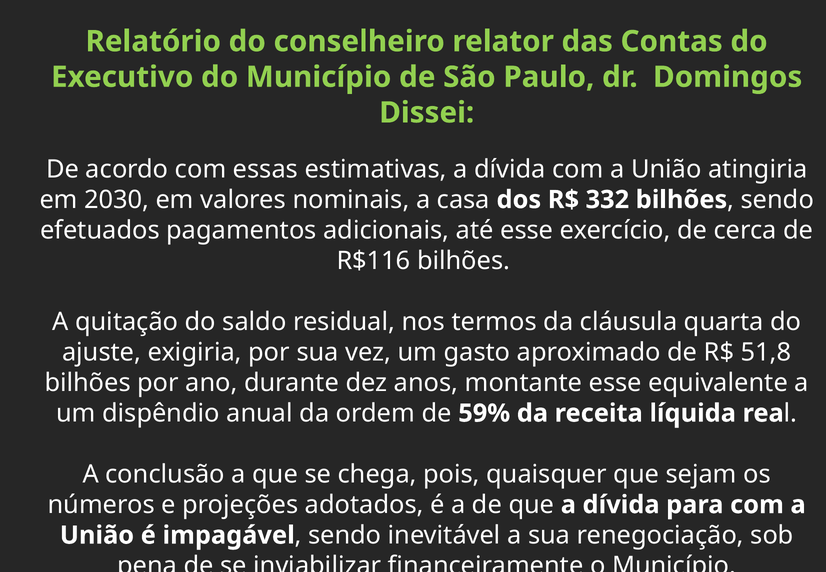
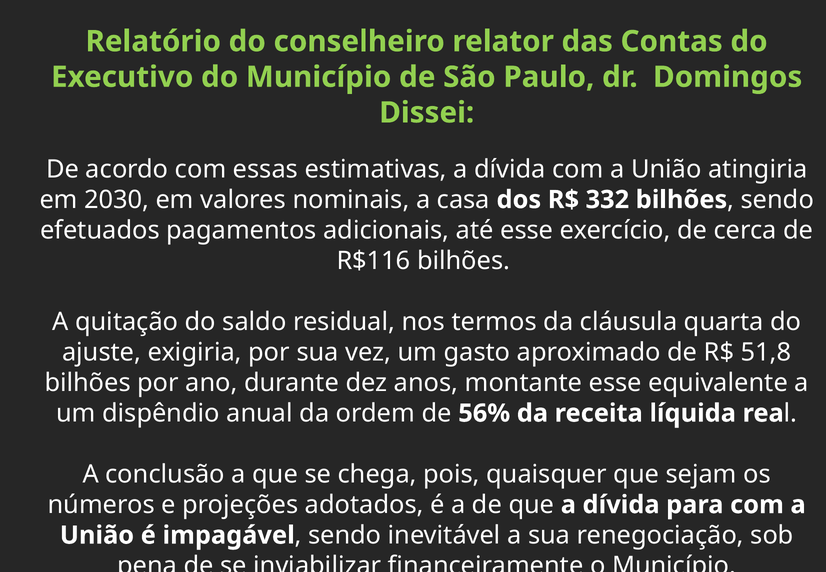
59%: 59% -> 56% (484, 413)
